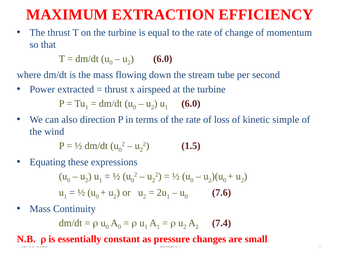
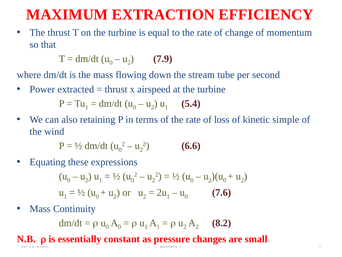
6.0: 6.0 -> 7.9 (163, 59)
6.0: 6.0 -> 5.4 (191, 103)
direction: direction -> retaining (98, 119)
1.5: 1.5 -> 6.6 (191, 146)
7.4: 7.4 -> 8.2 (222, 223)
